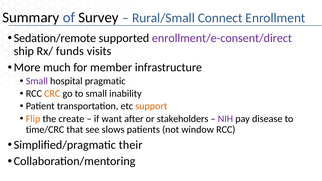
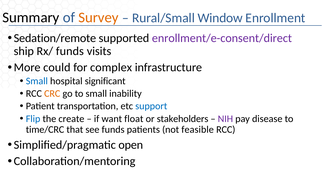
Survey colour: black -> orange (99, 17)
Connect: Connect -> Window (220, 18)
much: much -> could (57, 68)
member: member -> complex (111, 68)
Small colour: purple -> blue (37, 81)
pragmatic: pragmatic -> significant (105, 81)
support colour: orange -> blue (151, 106)
Flip colour: orange -> blue (33, 119)
after: after -> float (134, 119)
see slows: slows -> funds (113, 130)
window: window -> feasible (198, 130)
their: their -> open (131, 145)
